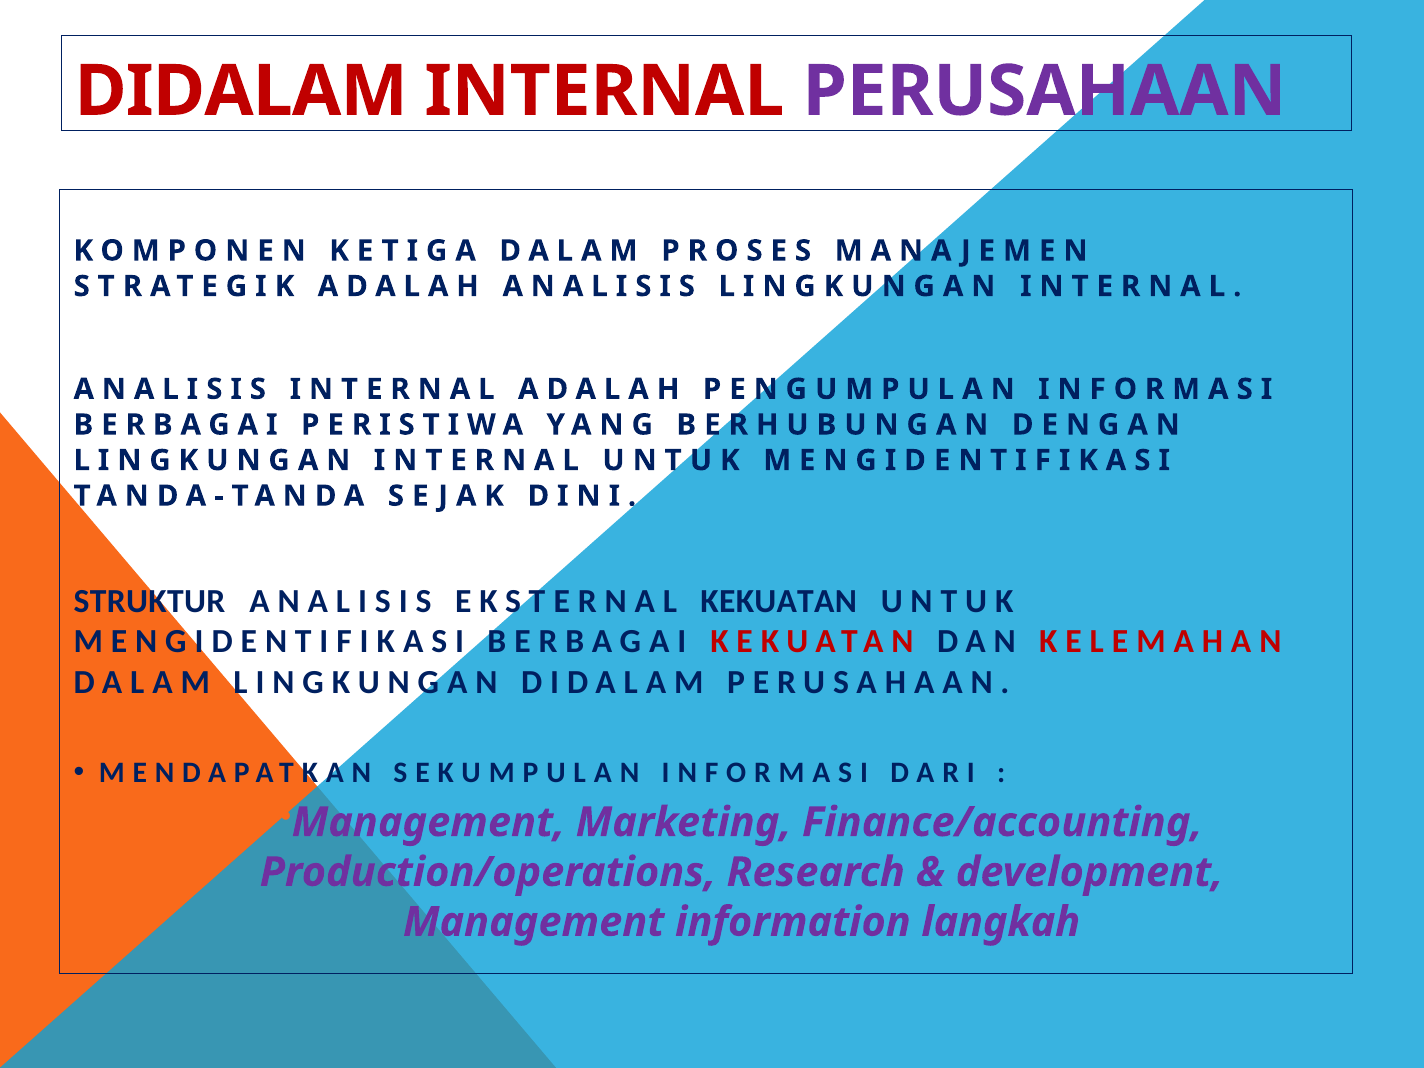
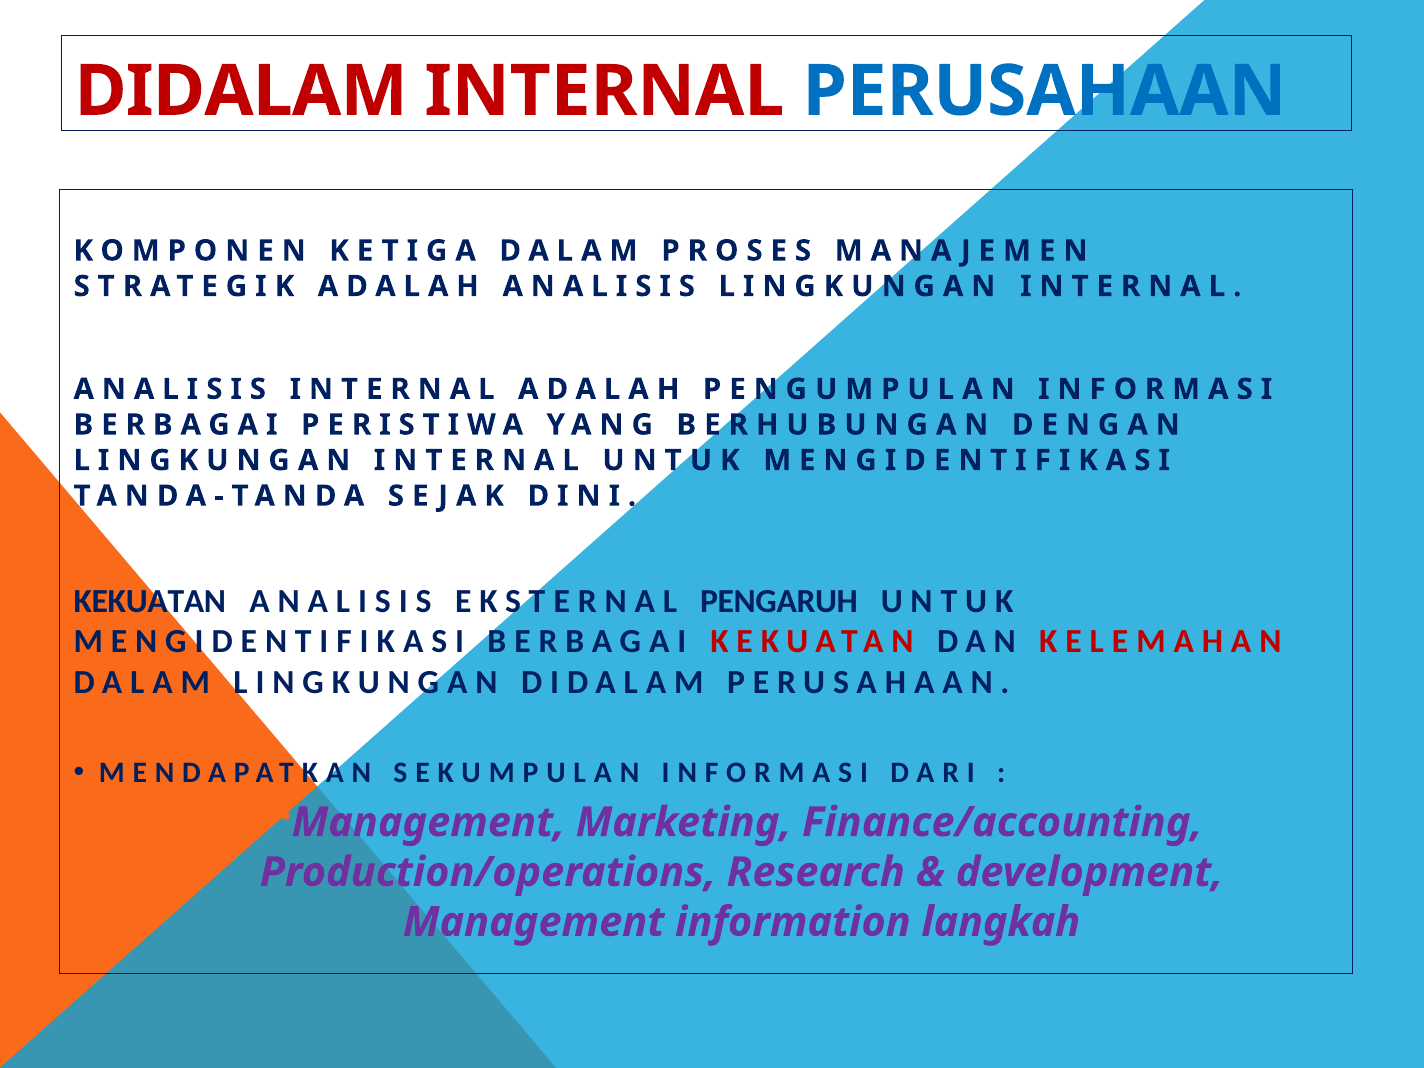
PERUSAHAAN colour: purple -> blue (1045, 91)
STRUKTUR: STRUKTUR -> KEKUATAN (150, 601)
EKSTERNAL KEKUATAN: KEKUATAN -> PENGARUH (779, 601)
